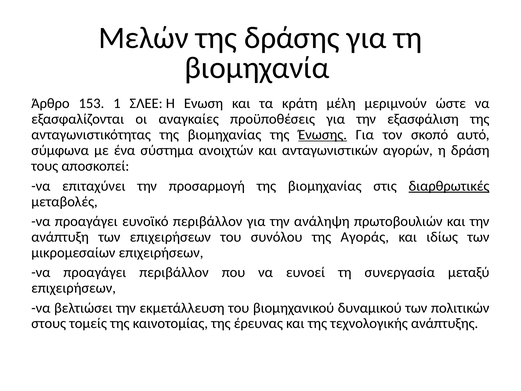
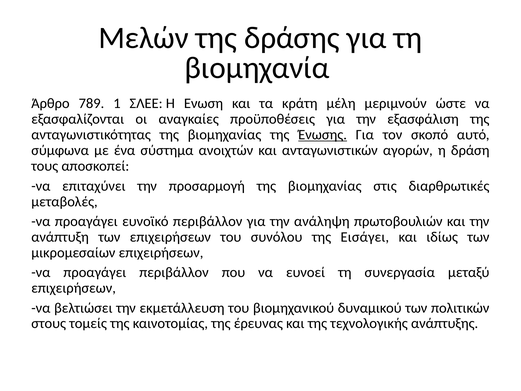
153: 153 -> 789 (91, 103)
διαρθρωτικές underline: present -> none (449, 186)
Αγοράς: Αγοράς -> Εισάγει (365, 237)
